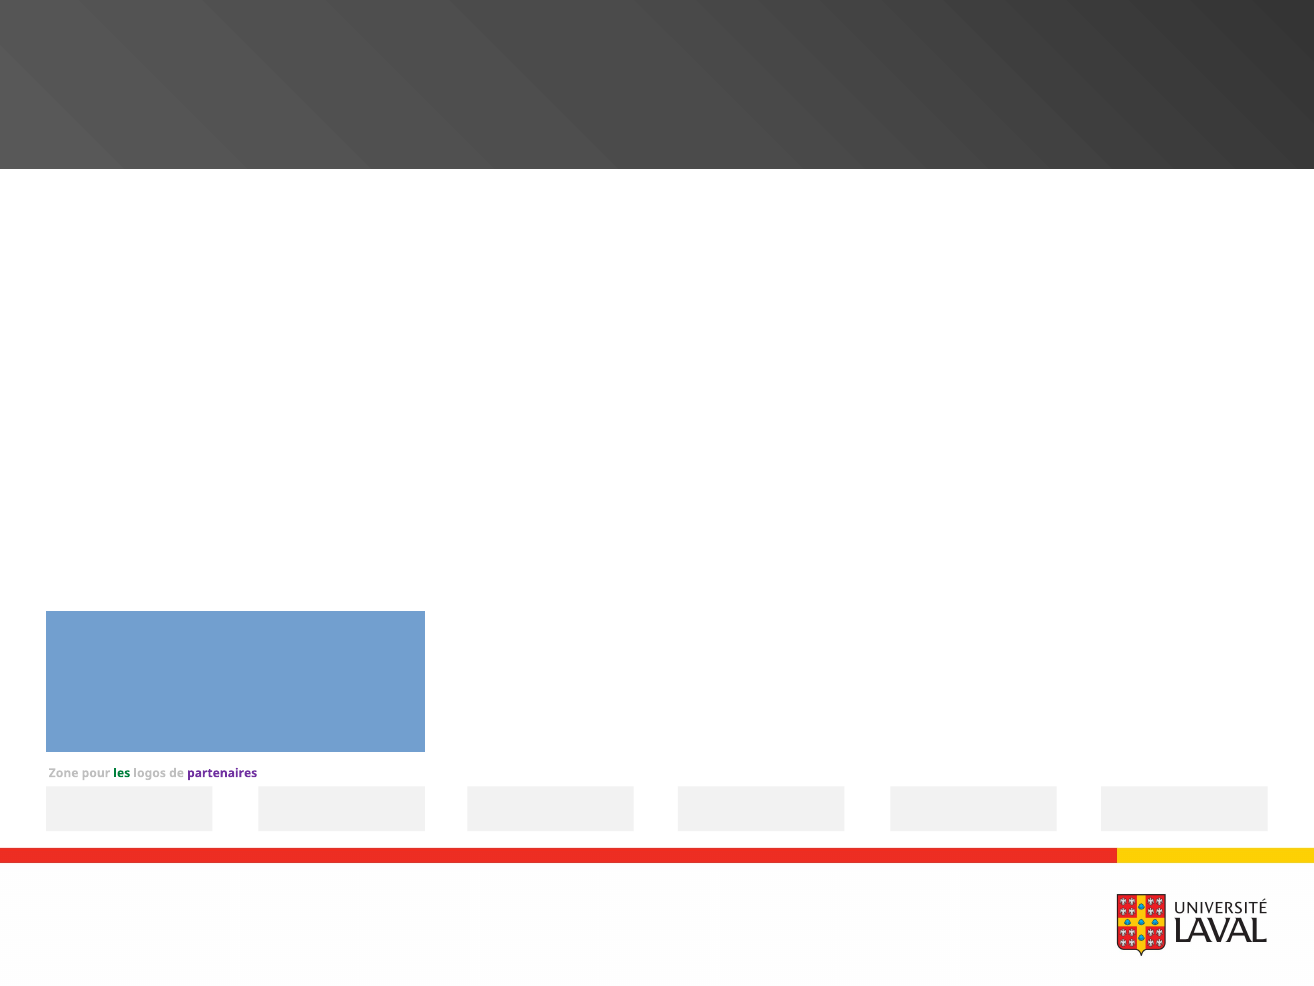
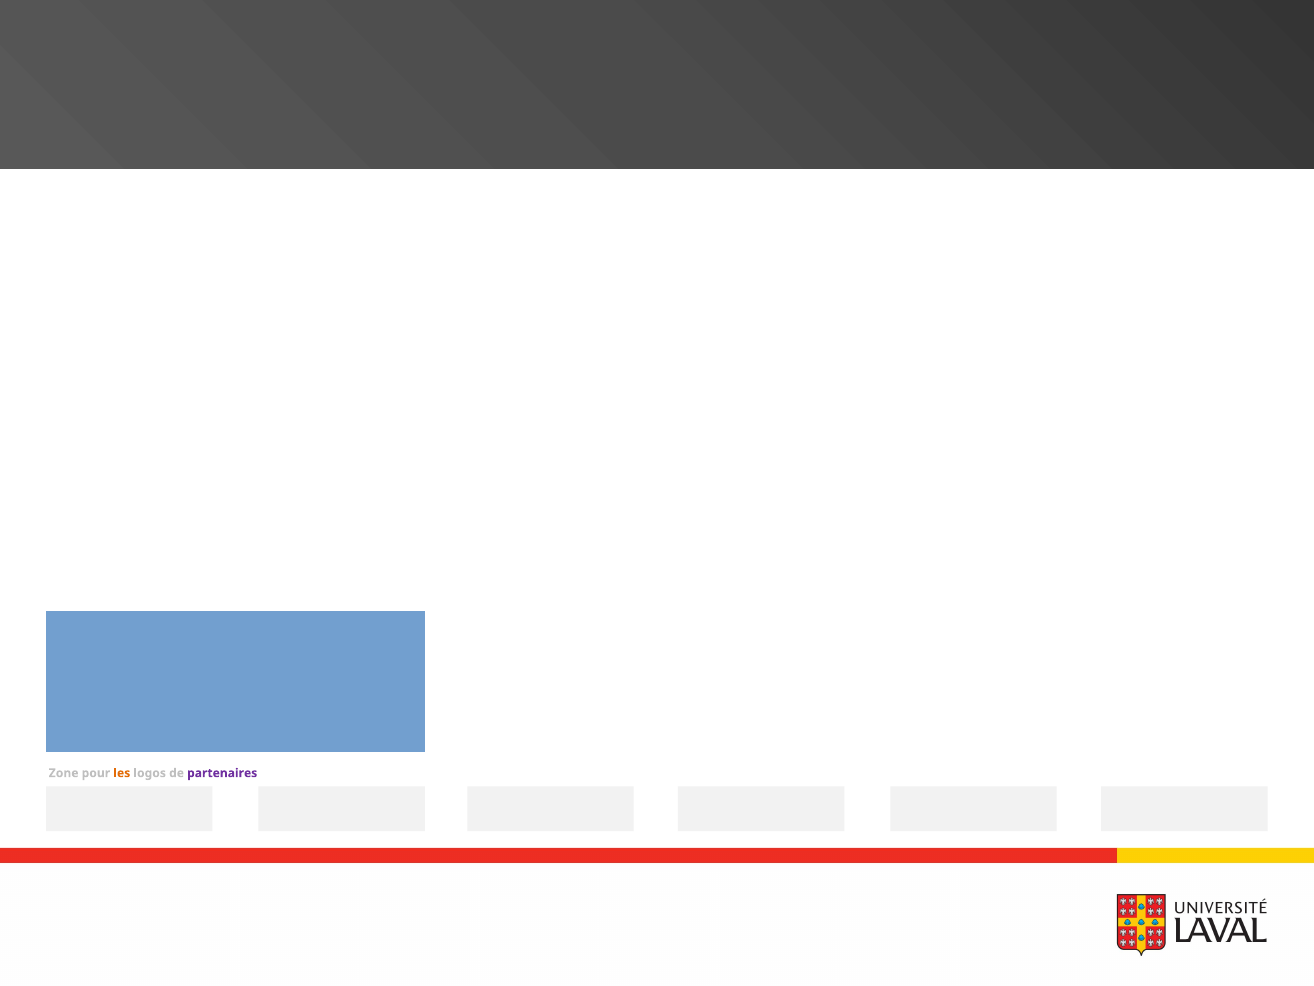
les colour: green -> orange (122, 773)
